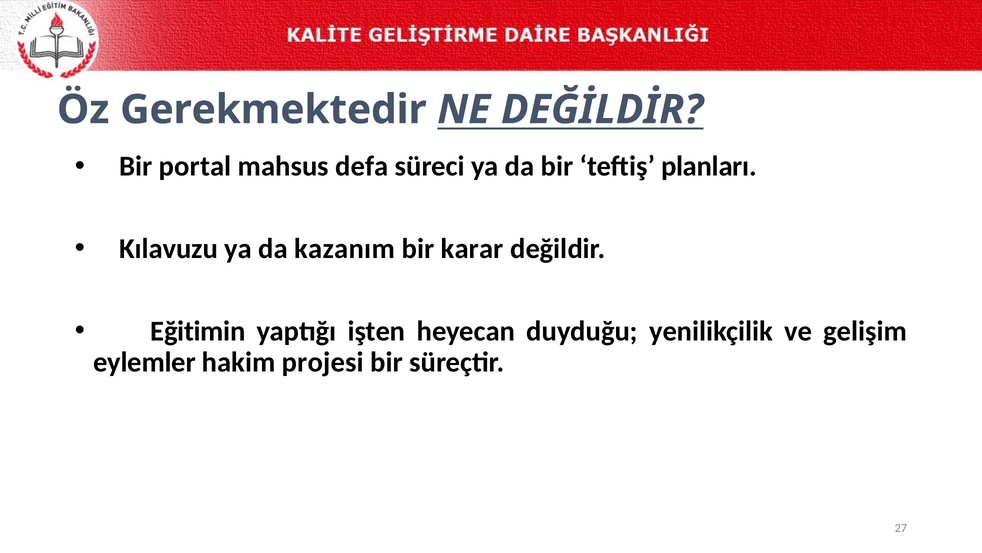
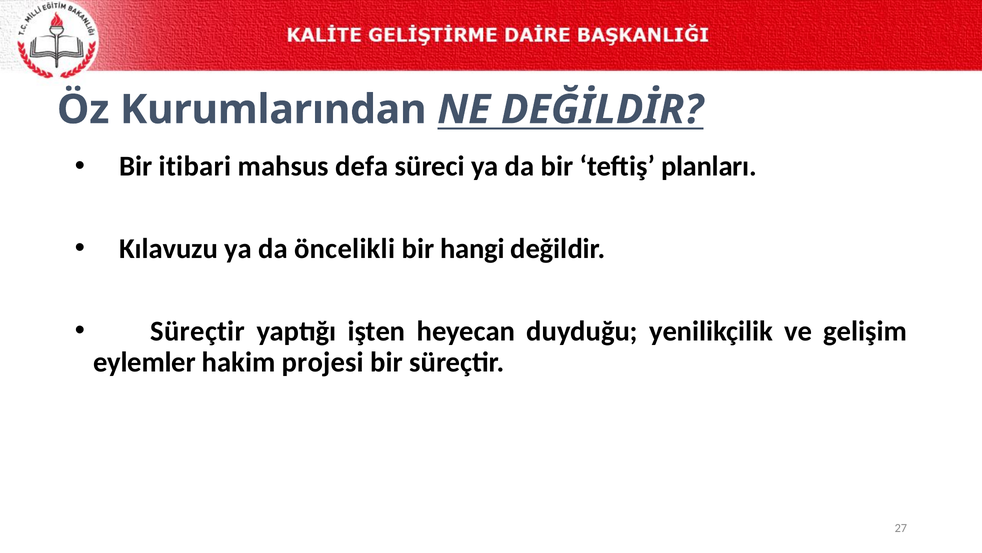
Gerekmektedir: Gerekmektedir -> Kurumlarından (273, 110)
portal: portal -> itibari (195, 166)
kazanım: kazanım -> öncelikli (345, 248)
karar: karar -> hangi (472, 248)
Eğitimin: Eğitimin -> Süreçtir (198, 331)
